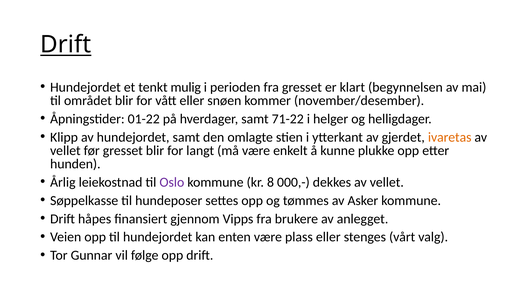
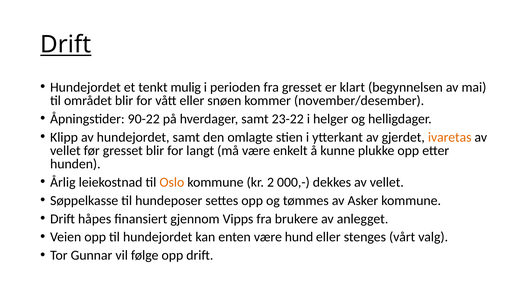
01-22: 01-22 -> 90-22 (144, 119)
71-22: 71-22 -> 23-22 (288, 119)
Oslo colour: purple -> orange (172, 182)
8: 8 -> 2 (270, 182)
plass: plass -> hund (299, 237)
